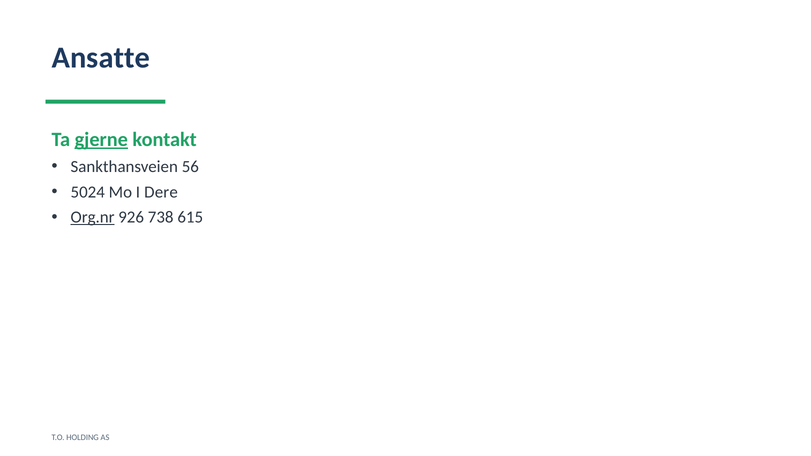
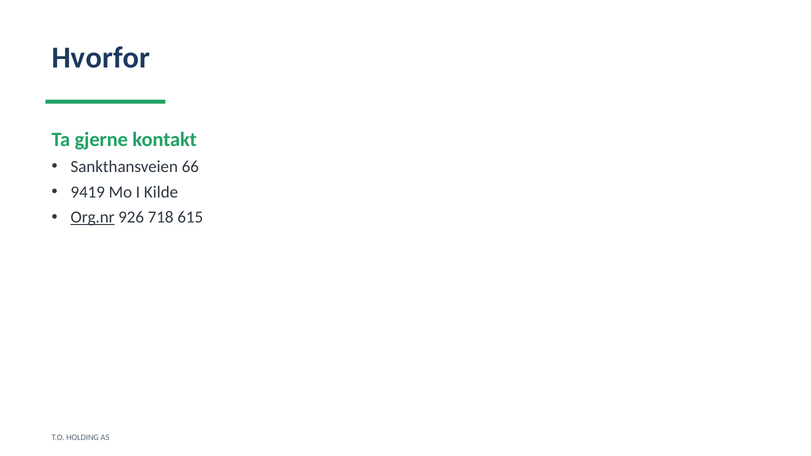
Ansatte: Ansatte -> Hvorfor (101, 58)
gjerne underline: present -> none (101, 140)
56: 56 -> 66 (190, 167)
5024: 5024 -> 9419 (88, 192)
Dere: Dere -> Kilde (161, 192)
738: 738 -> 718 (161, 217)
